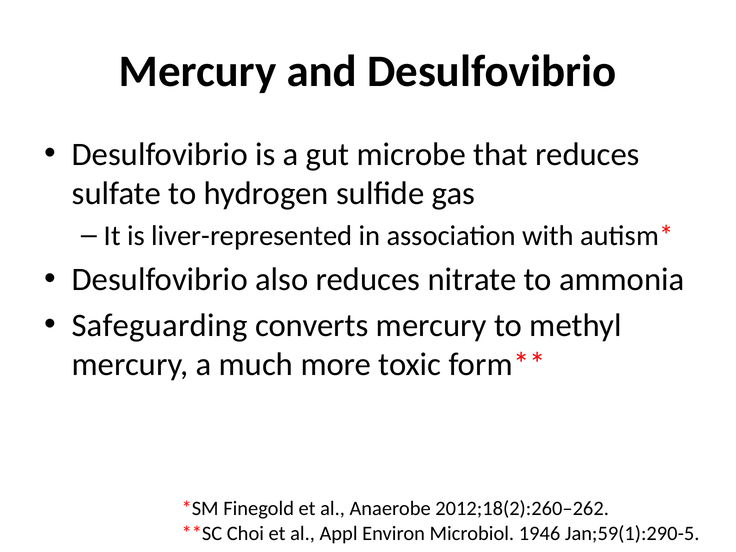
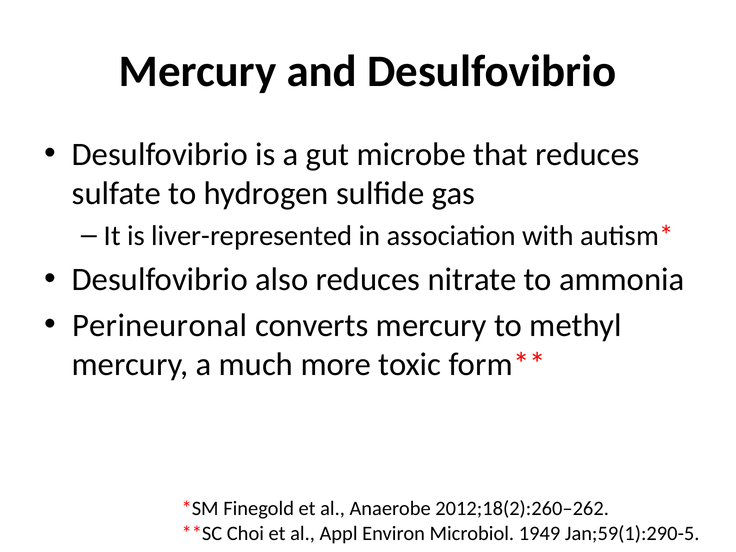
Safeguarding: Safeguarding -> Perineuronal (160, 325)
1946: 1946 -> 1949 (540, 533)
